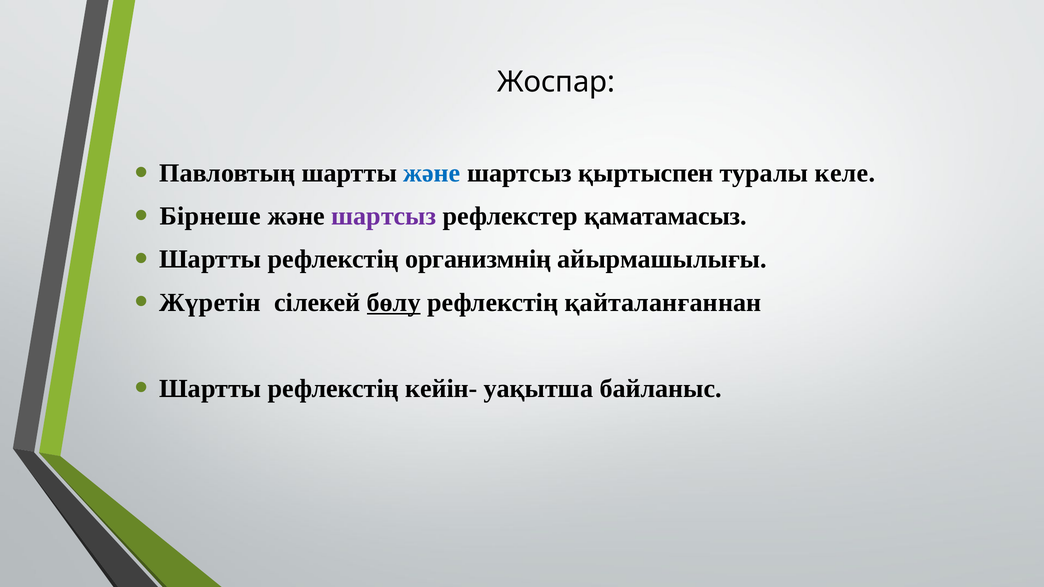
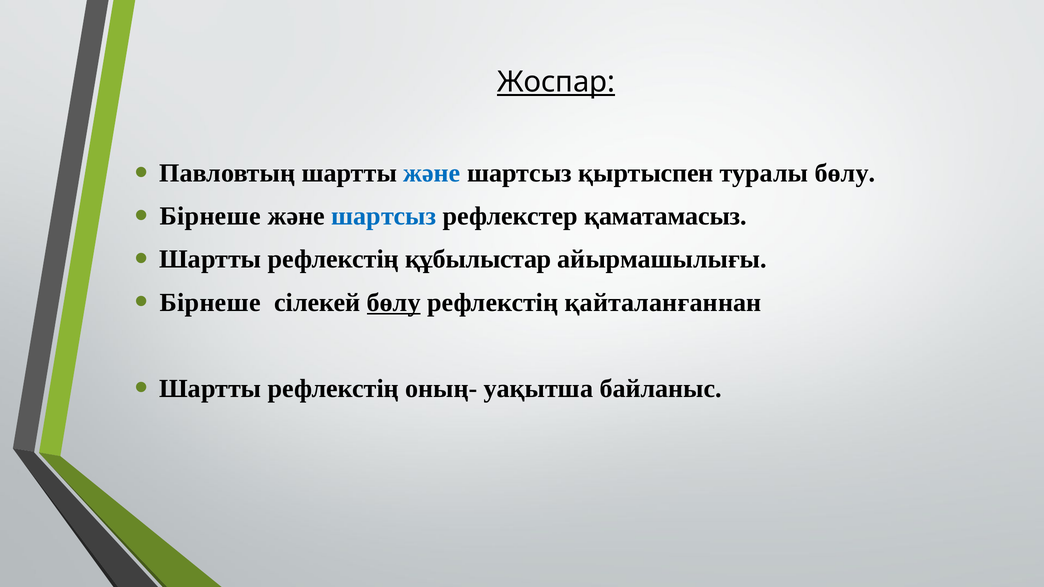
Жоспар underline: none -> present (556, 82)
туралы келе: келе -> бөлу (845, 173)
шартсыз colour: purple -> blue (384, 216)
организмнің: организмнің -> құбылыстар (478, 259)
Жүретін: Жүретін -> Бірнеше (210, 303)
кейін-: кейін- -> оның- (441, 389)
